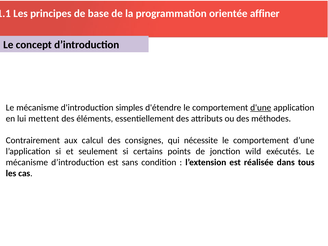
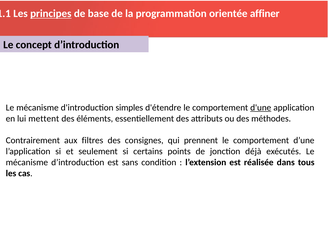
principes underline: none -> present (51, 14)
calcul: calcul -> filtres (92, 140)
nécessite: nécessite -> prennent (201, 140)
wild: wild -> déjà (253, 151)
